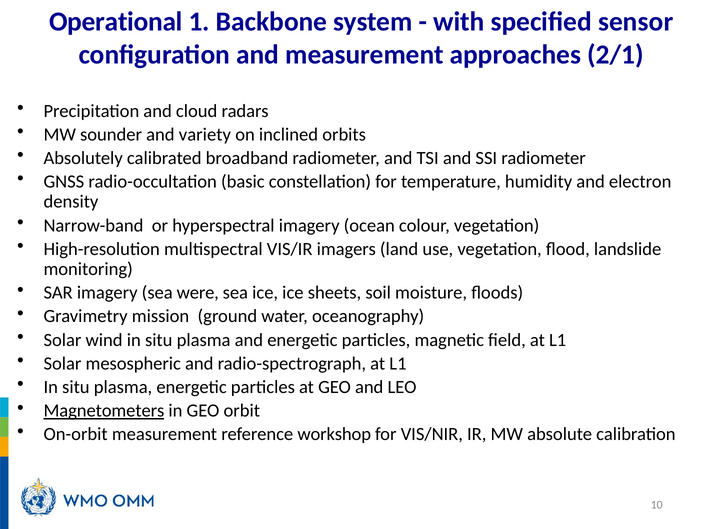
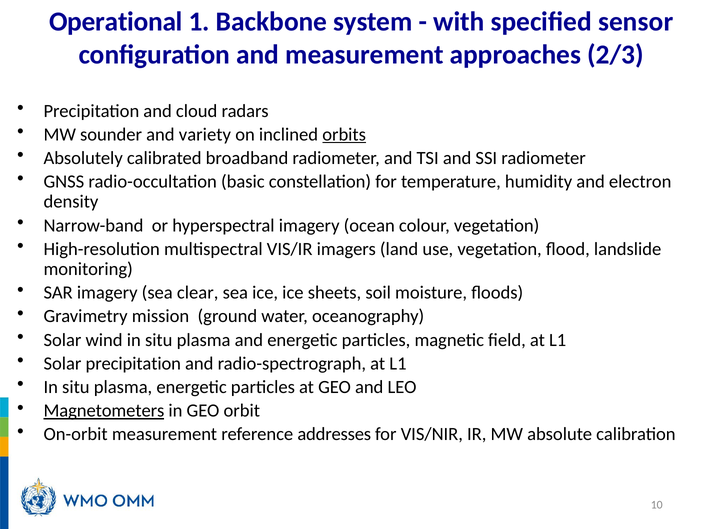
2/1: 2/1 -> 2/3 (616, 55)
orbits underline: none -> present (344, 134)
were: were -> clear (198, 293)
Solar mesospheric: mesospheric -> precipitation (133, 363)
workshop: workshop -> addresses (334, 434)
